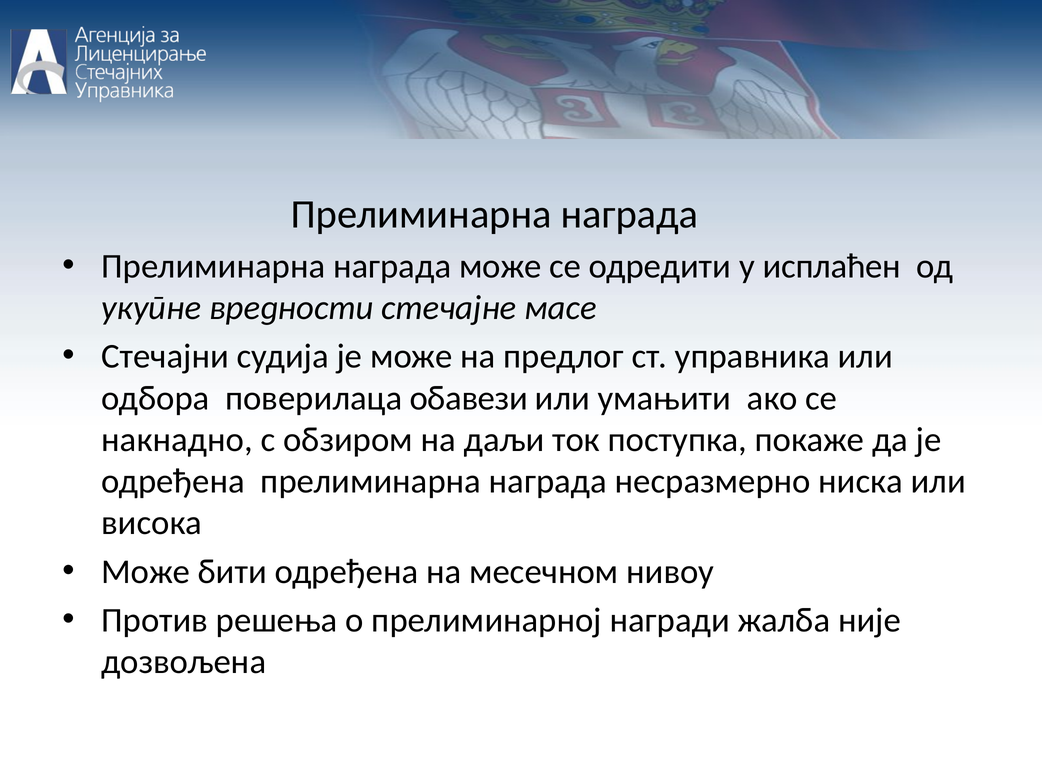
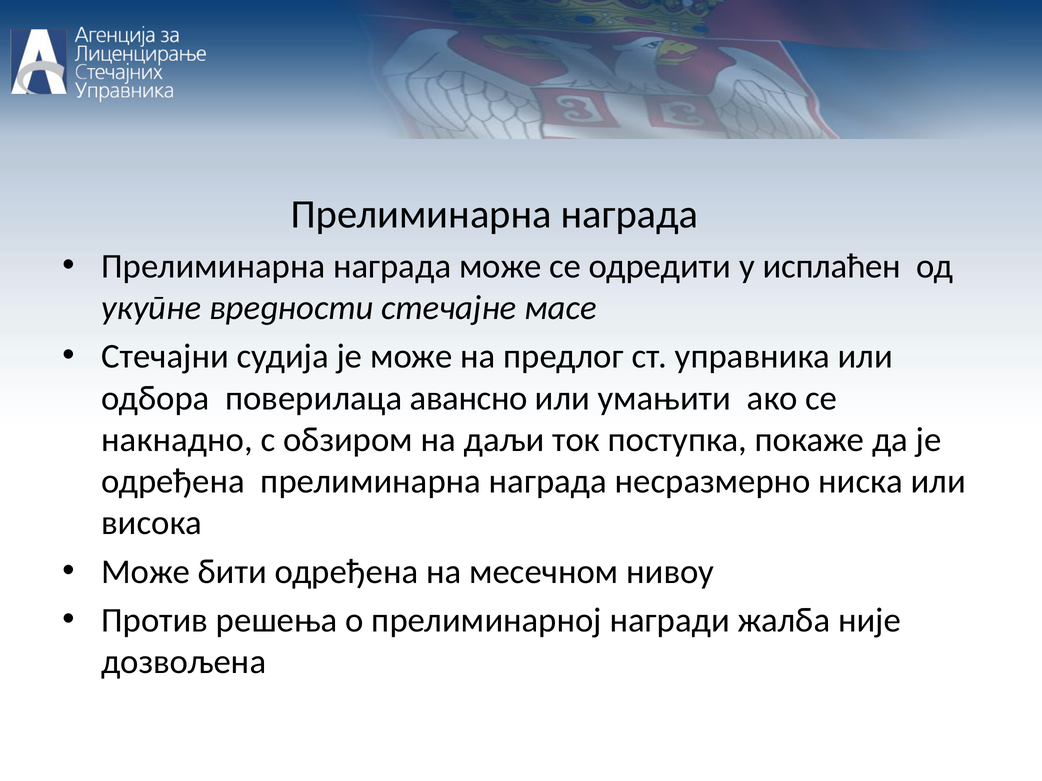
обавези: обавези -> авансно (469, 398)
